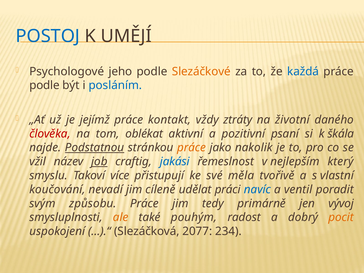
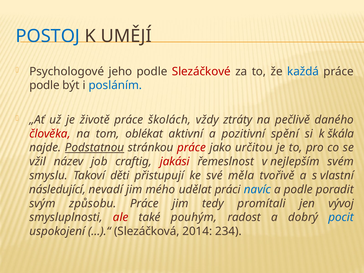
Slezáčkové colour: orange -> red (201, 71)
jejímž: jejímž -> životě (95, 120)
kontakt: kontakt -> školách (170, 120)
životní: životní -> pečlivě (292, 120)
psaní: psaní -> spění (285, 134)
práce colour: orange -> red (192, 148)
nakolik: nakolik -> určitou (254, 148)
job underline: present -> none (99, 162)
jakási colour: blue -> red (175, 162)
který: který -> svém (341, 162)
více: více -> děti (120, 176)
koučování: koučování -> následující (58, 189)
cíleně: cíleně -> mého (160, 189)
a ventil: ventil -> podle (298, 189)
primárně: primárně -> promítali (262, 203)
ale colour: orange -> red (121, 217)
pocit colour: orange -> blue (341, 217)
2077: 2077 -> 2014 (197, 231)
